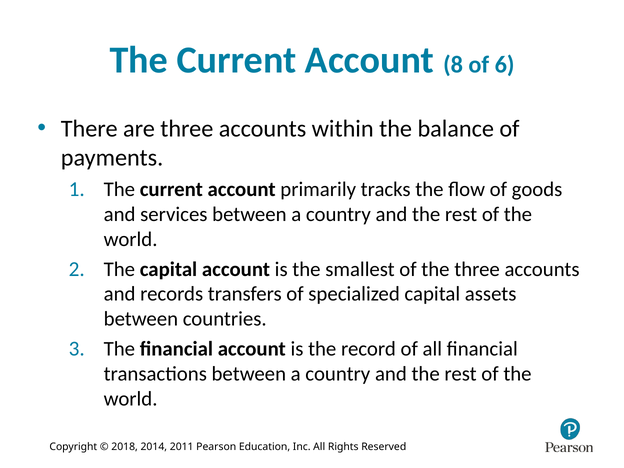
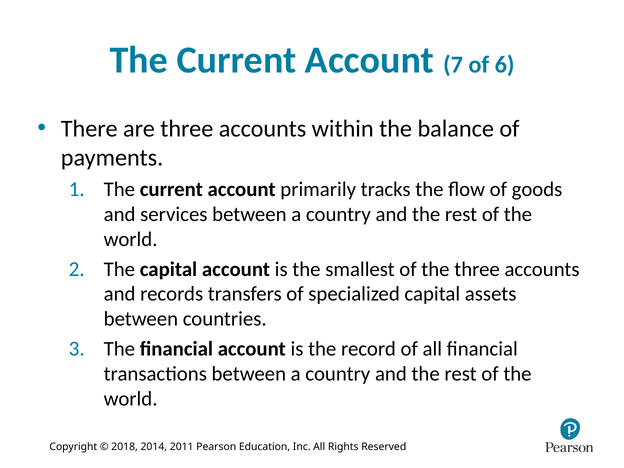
8: 8 -> 7 (453, 65)
